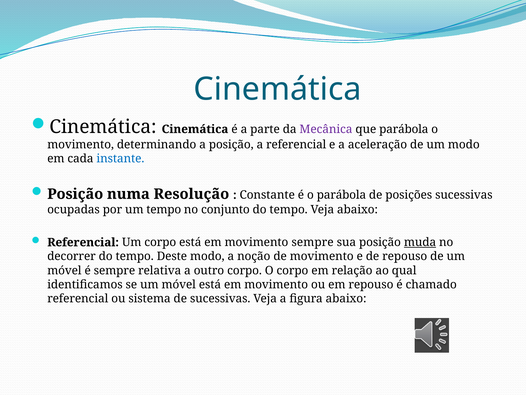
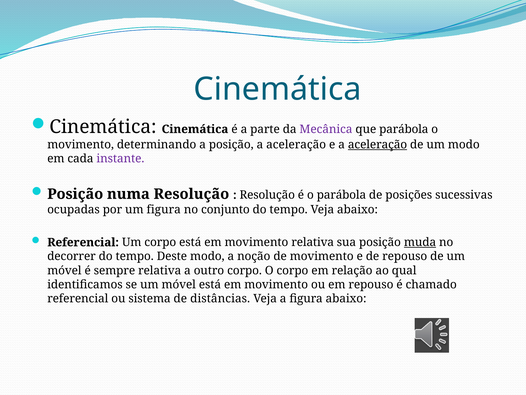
posição a referencial: referencial -> aceleração (296, 145)
aceleração underline: none -> present (378, 145)
instante colour: blue -> purple (120, 159)
Constante: Constante -> Resolução (267, 195)
um tempo: tempo -> figura (164, 209)
movimento sempre: sempre -> relativa (313, 242)
de sucessivas: sucessivas -> distâncias (220, 298)
